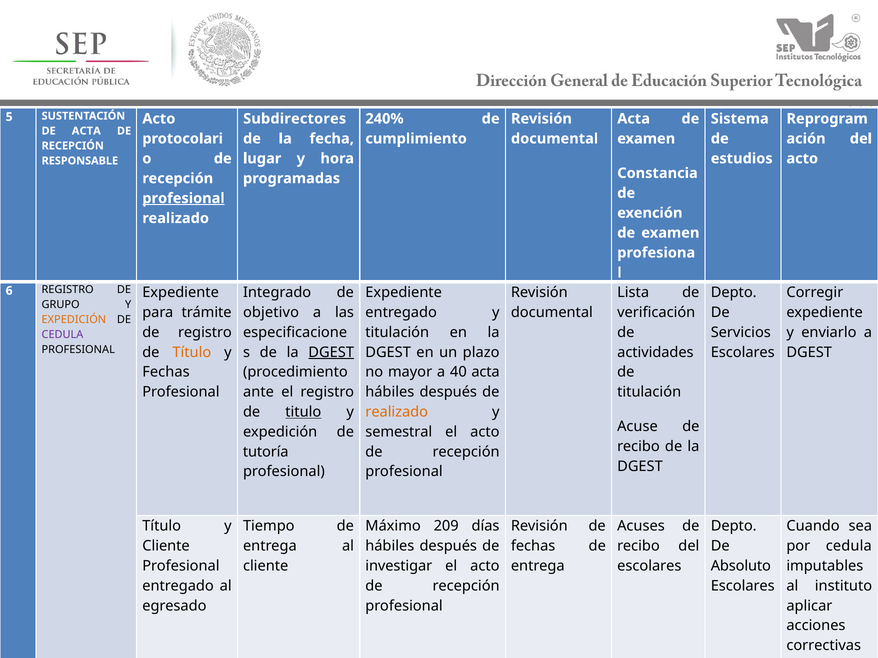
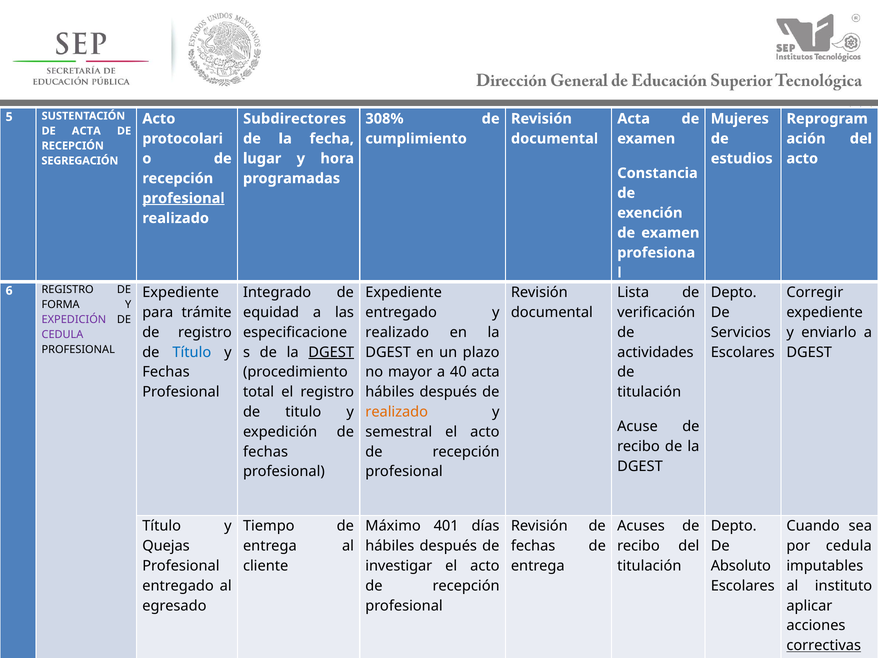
240%: 240% -> 308% (384, 119)
Sistema: Sistema -> Mujeres (740, 119)
RESPONSABLE: RESPONSABLE -> SEGREGACIÓN (80, 161)
GRUPO: GRUPO -> FORMA (61, 305)
objetivo: objetivo -> equidad (271, 313)
EXPEDICIÓN colour: orange -> purple (74, 320)
titulación: titulación -> realizado (397, 333)
Título colour: orange -> blue (192, 352)
ante: ante -> total (259, 392)
titulo underline: present -> none (303, 412)
tutoría: tutoría -> fechas (266, 452)
209: 209 -> 401 (446, 527)
Cliente: Cliente -> Quejas (166, 546)
escolares: escolares -> titulación (649, 566)
correctivas underline: none -> present (824, 646)
